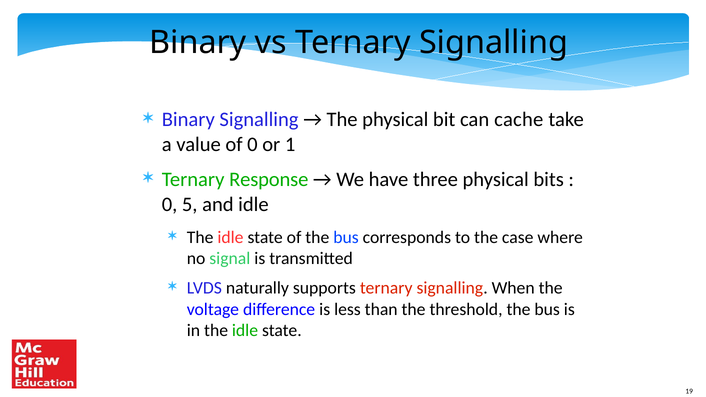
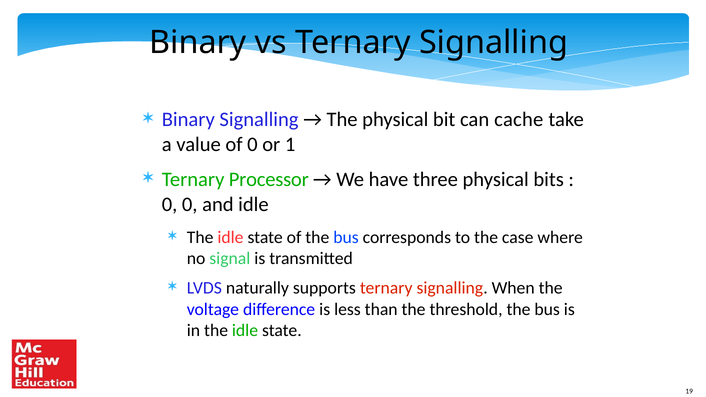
Response: Response -> Processor (269, 180)
0 5: 5 -> 0 (190, 204)
